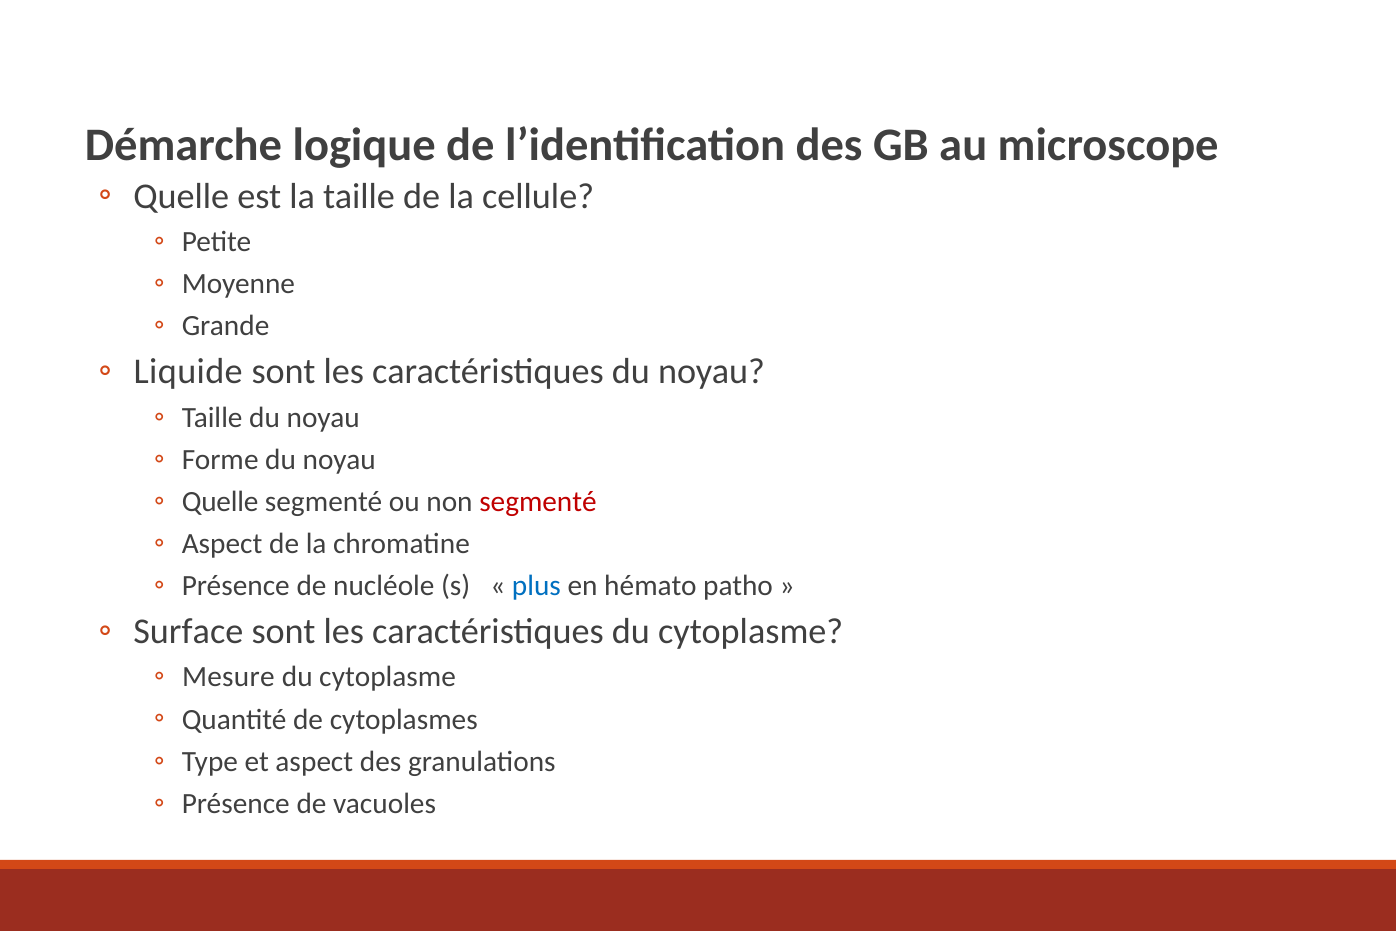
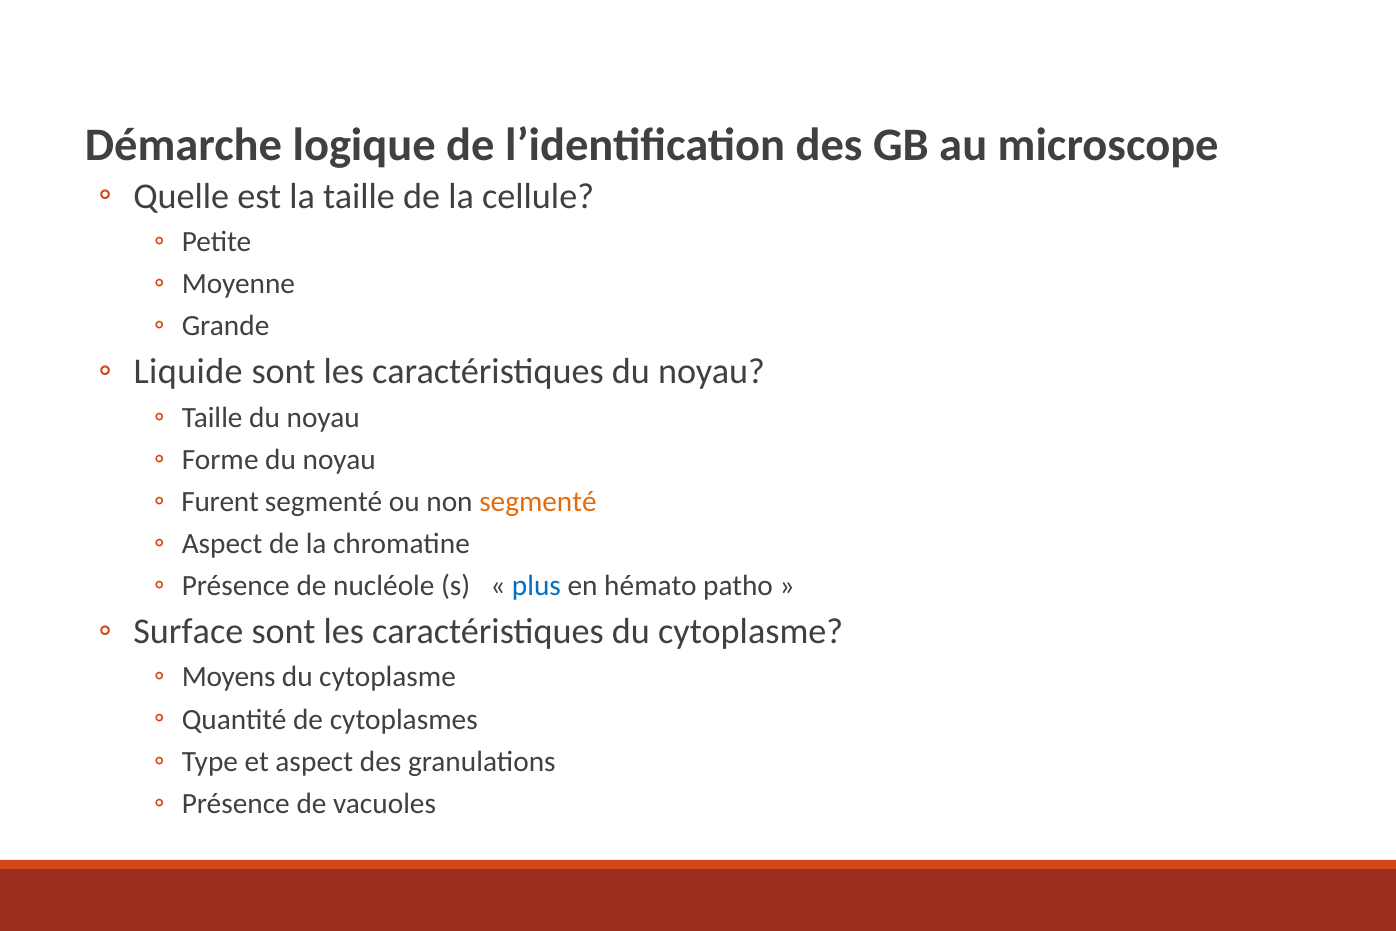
Quelle: Quelle -> Furent (220, 502)
segmenté colour: red -> orange (538, 502)
Mesure: Mesure -> Moyens (229, 677)
